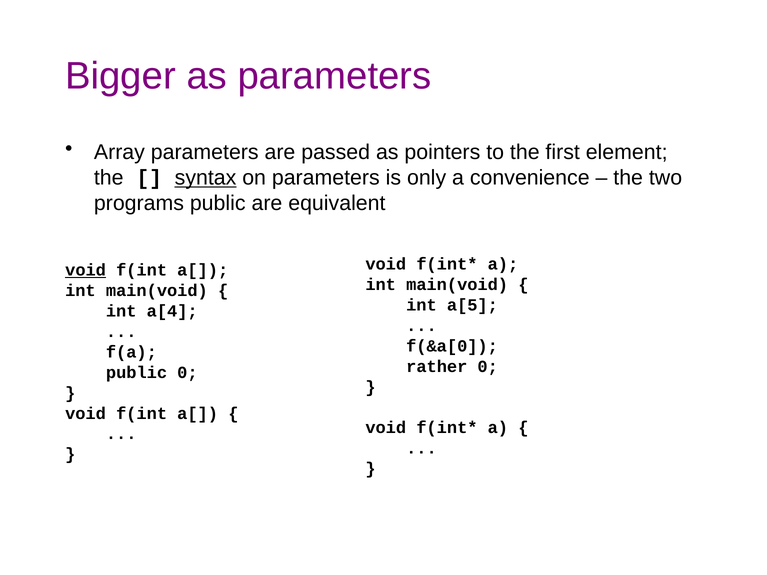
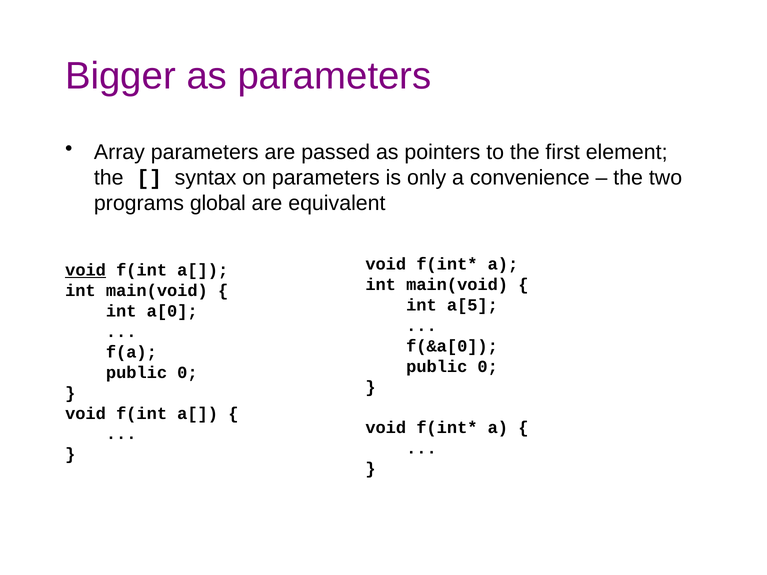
syntax underline: present -> none (206, 178)
programs public: public -> global (218, 203)
a[4: a[4 -> a[0 (172, 311)
rather: rather -> public (437, 367)
